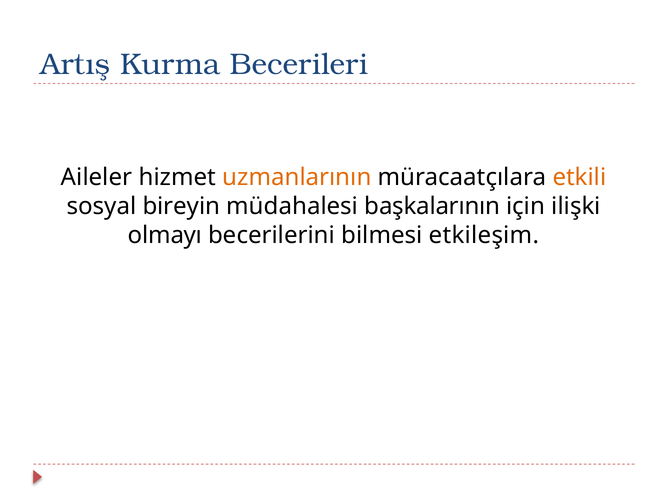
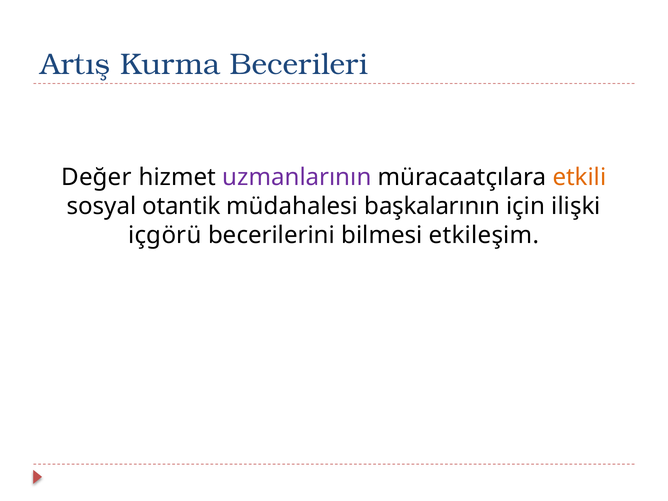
Aileler: Aileler -> Değer (97, 178)
uzmanlarının colour: orange -> purple (297, 178)
bireyin: bireyin -> otantik (181, 206)
olmayı: olmayı -> içgörü (165, 235)
